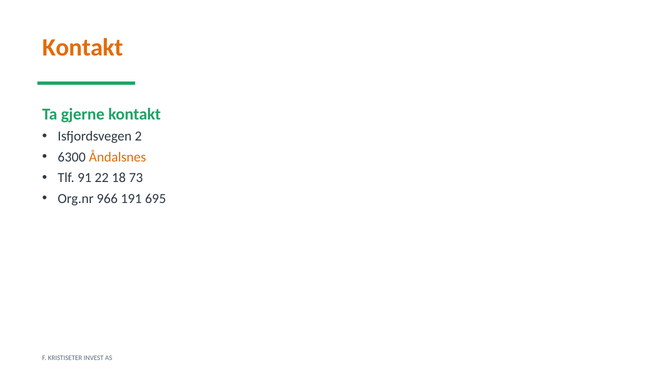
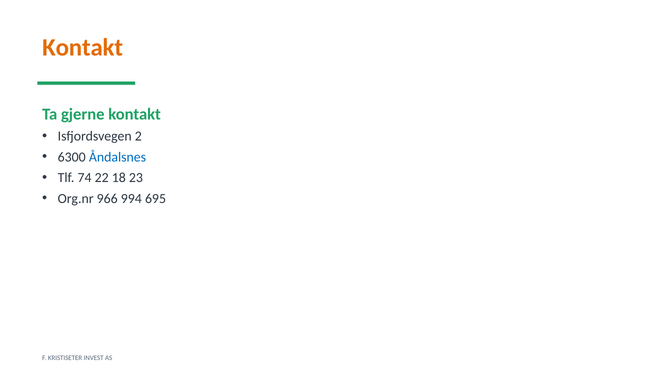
Åndalsnes colour: orange -> blue (118, 157)
91: 91 -> 74 (85, 178)
73: 73 -> 23 (136, 178)
191: 191 -> 994 (131, 199)
